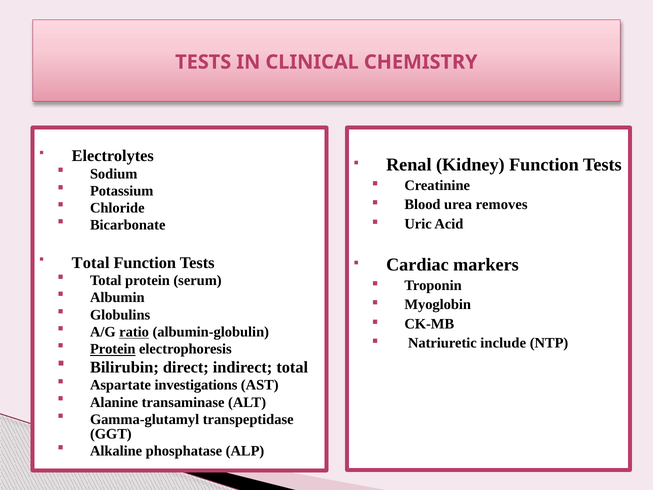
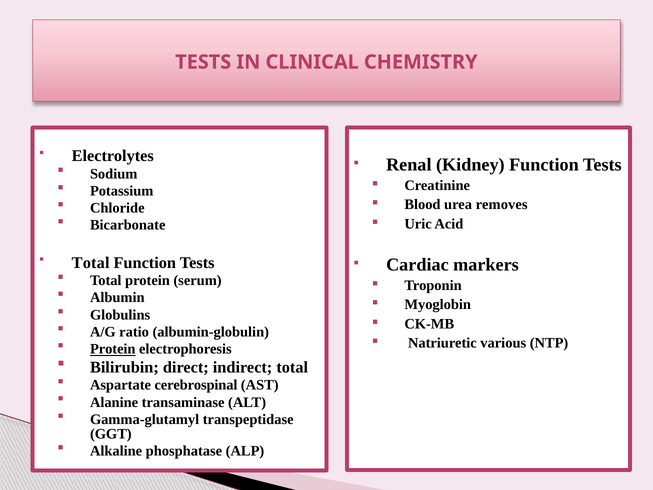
ratio underline: present -> none (134, 332)
include: include -> various (503, 343)
investigations: investigations -> cerebrospinal (196, 385)
